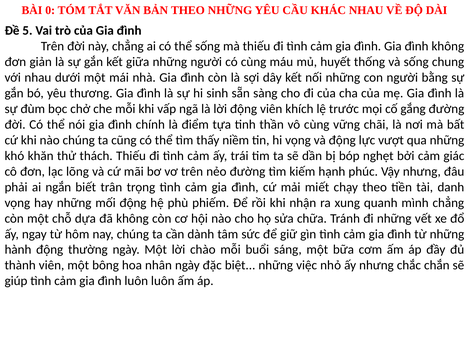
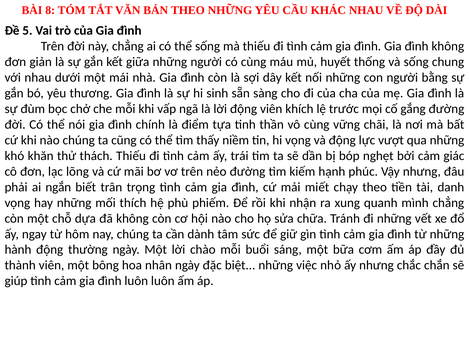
0: 0 -> 8 (50, 10)
mối động: động -> thích (133, 203)
